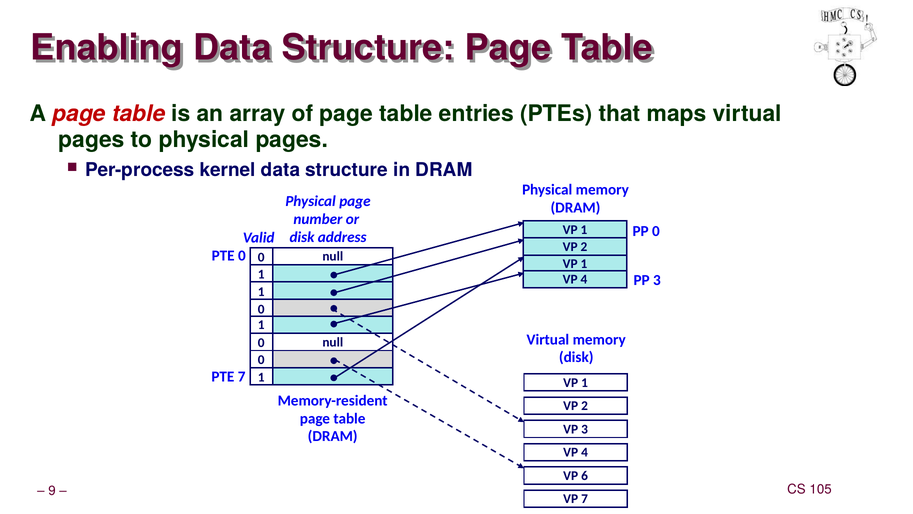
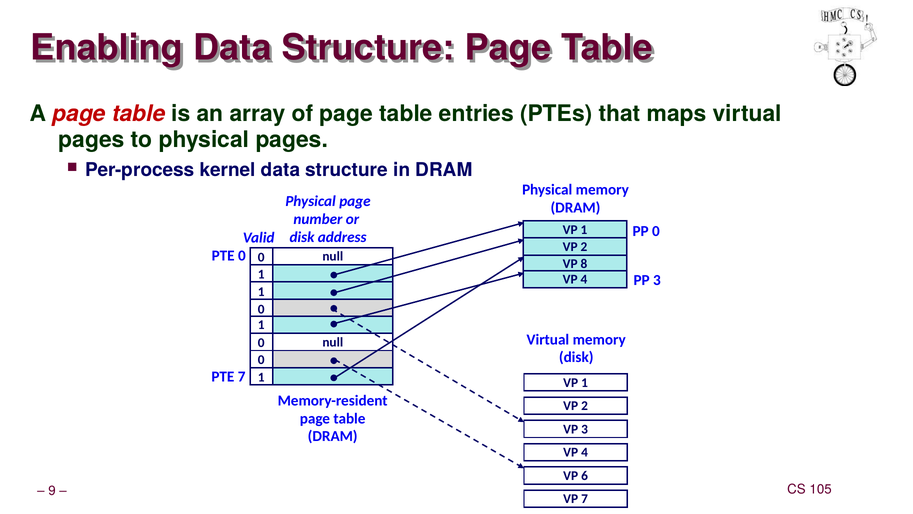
1: 1 -> 8 (584, 264)
